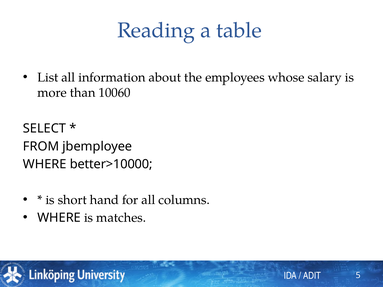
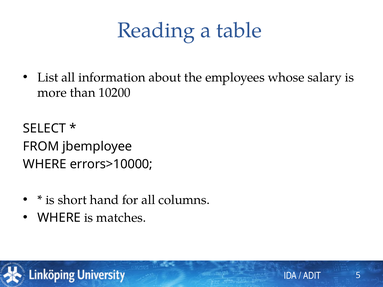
10060: 10060 -> 10200 (115, 93)
better>10000: better>10000 -> errors>10000 (111, 164)
